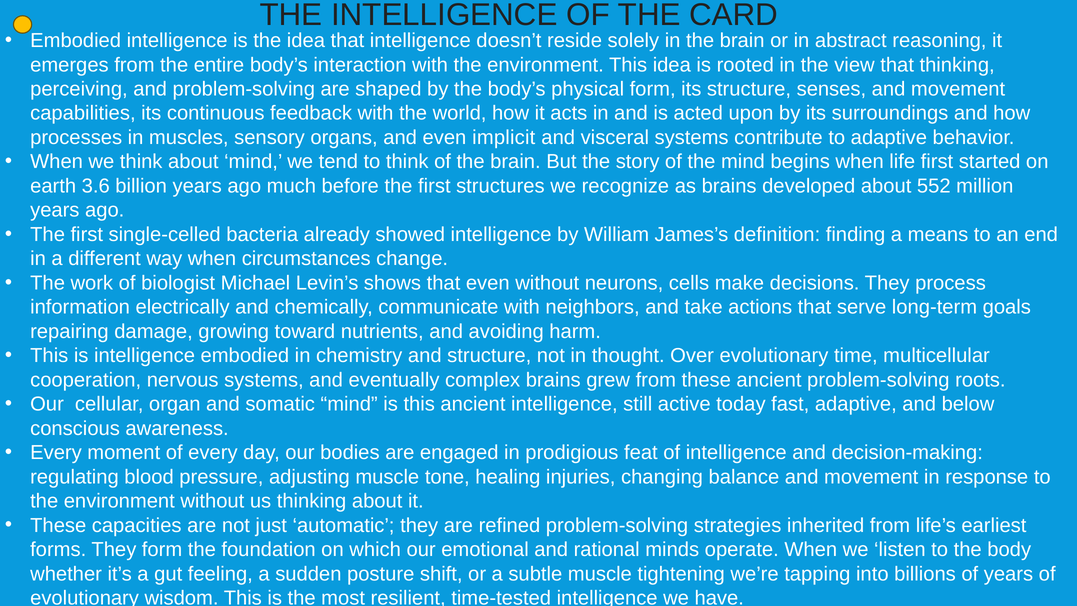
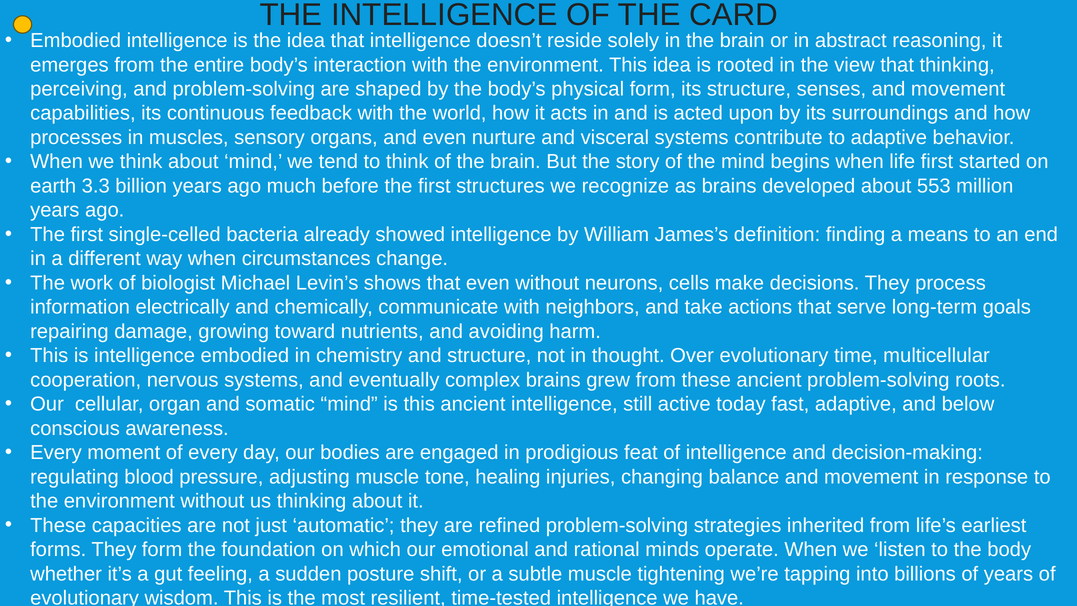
implicit: implicit -> nurture (504, 138)
3.6: 3.6 -> 3.3 (96, 186)
552: 552 -> 553 (934, 186)
